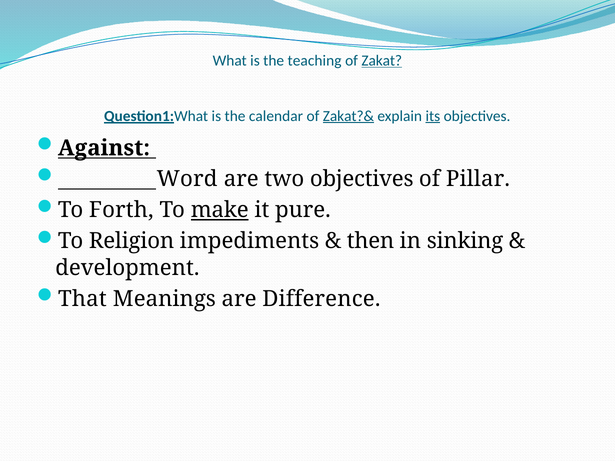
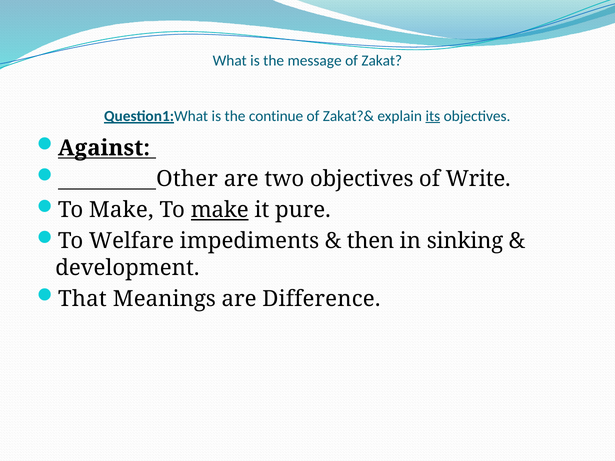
teaching: teaching -> message (315, 61)
Zakat underline: present -> none (382, 61)
calendar: calendar -> continue (276, 116)
Zakat?& underline: present -> none (348, 116)
Word: Word -> Other (187, 179)
Pillar: Pillar -> Write (478, 179)
Forth: Forth -> Make (121, 210)
Religion: Religion -> Welfare (131, 241)
